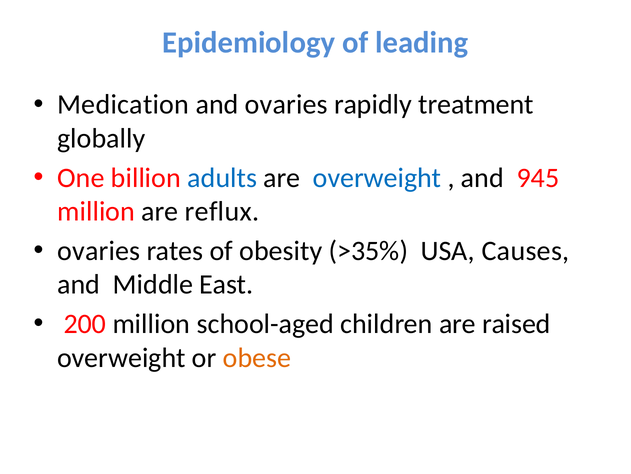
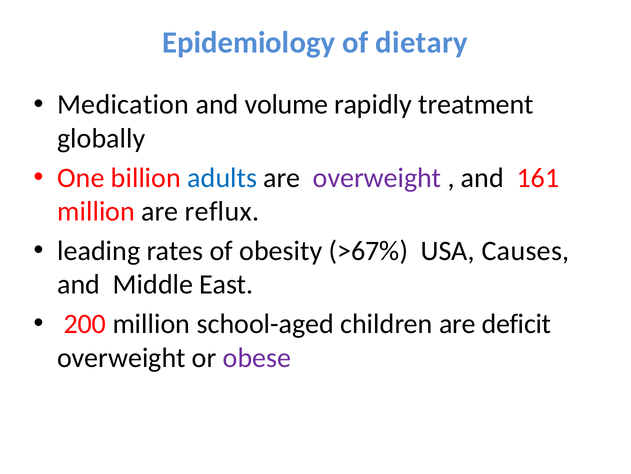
leading: leading -> dietary (422, 43)
and ovaries: ovaries -> volume (287, 105)
overweight colour: blue -> purple (377, 178)
945: 945 -> 161 (538, 178)
ovaries: ovaries -> leading (99, 251)
>35%: >35% -> >67% (368, 251)
raised: raised -> deficit (516, 324)
obese colour: orange -> purple (257, 357)
